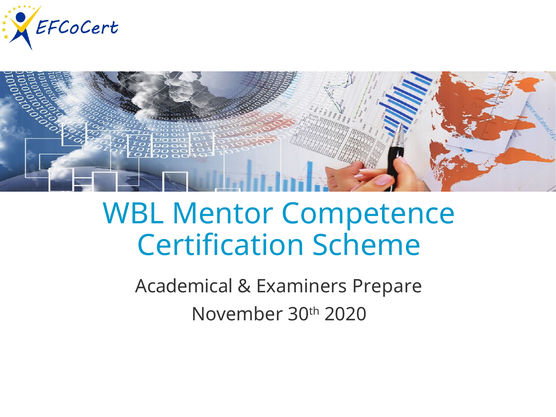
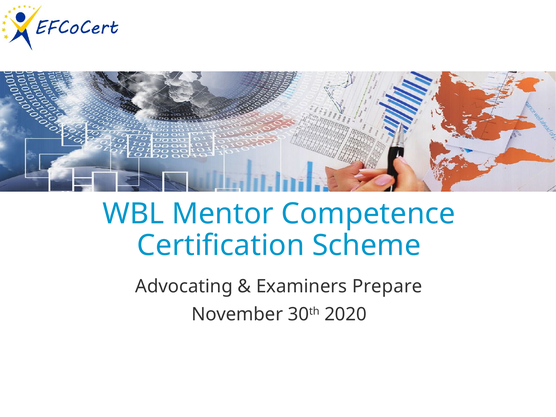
Academical: Academical -> Advocating (184, 286)
